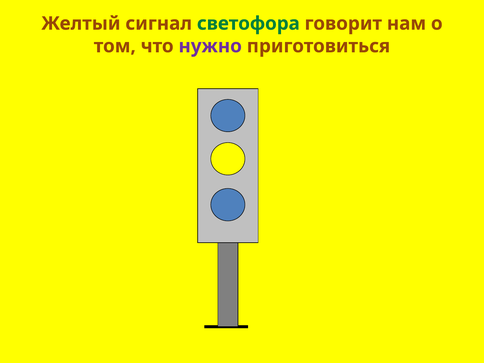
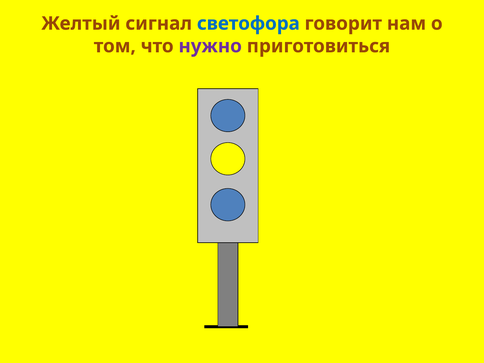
светофора colour: green -> blue (248, 23)
